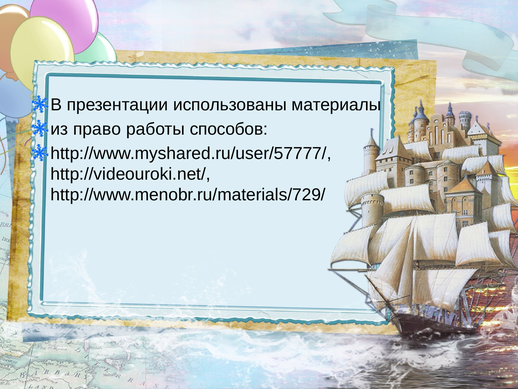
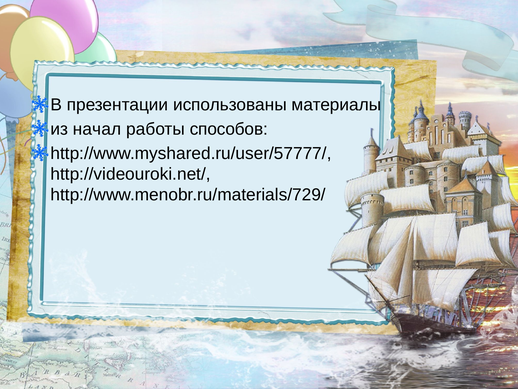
право: право -> начал (97, 129)
